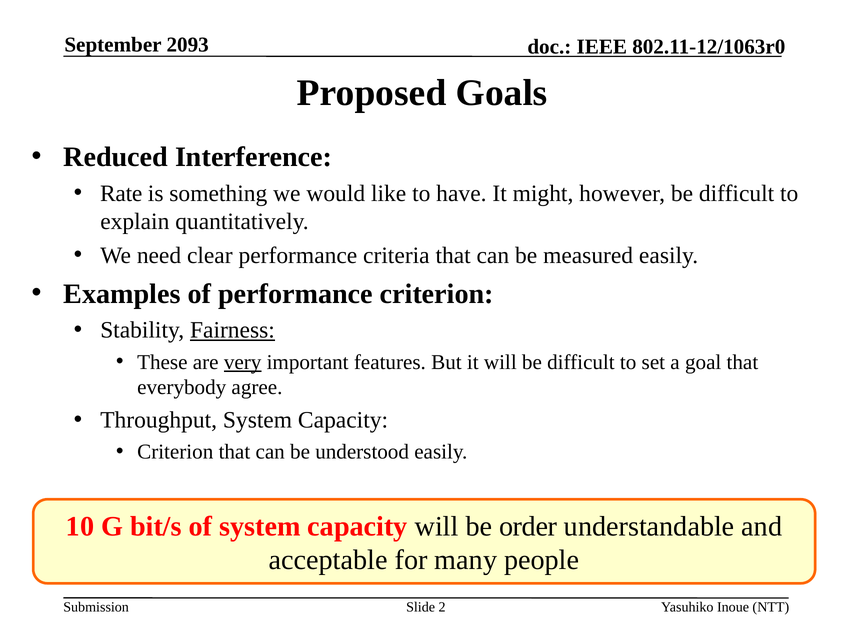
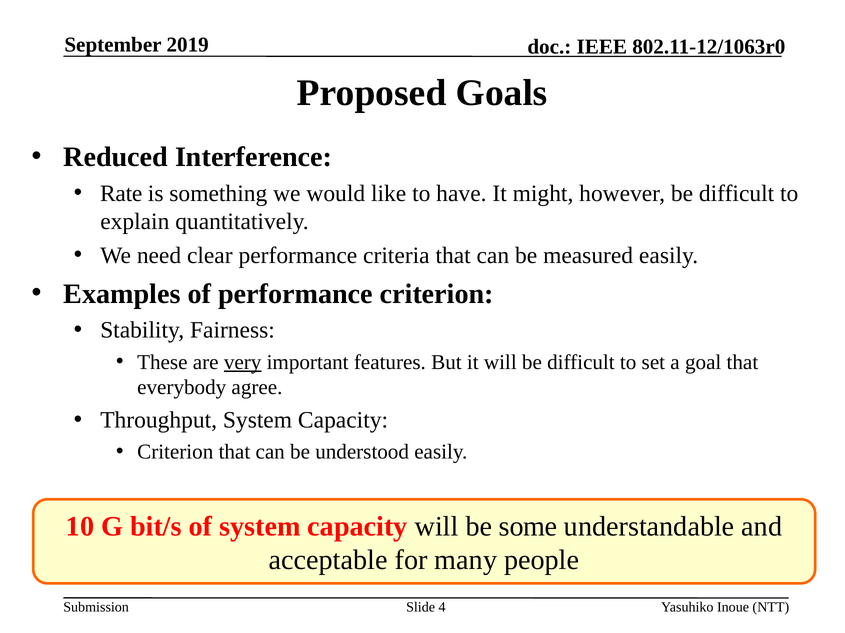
2093: 2093 -> 2019 (188, 45)
Fairness underline: present -> none (232, 331)
order: order -> some (528, 527)
2: 2 -> 4 (442, 608)
